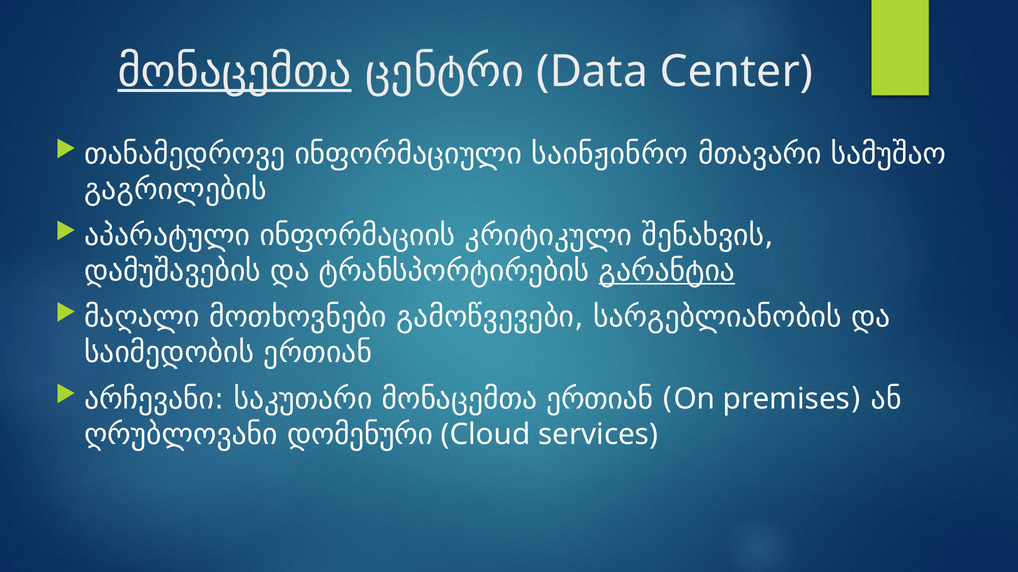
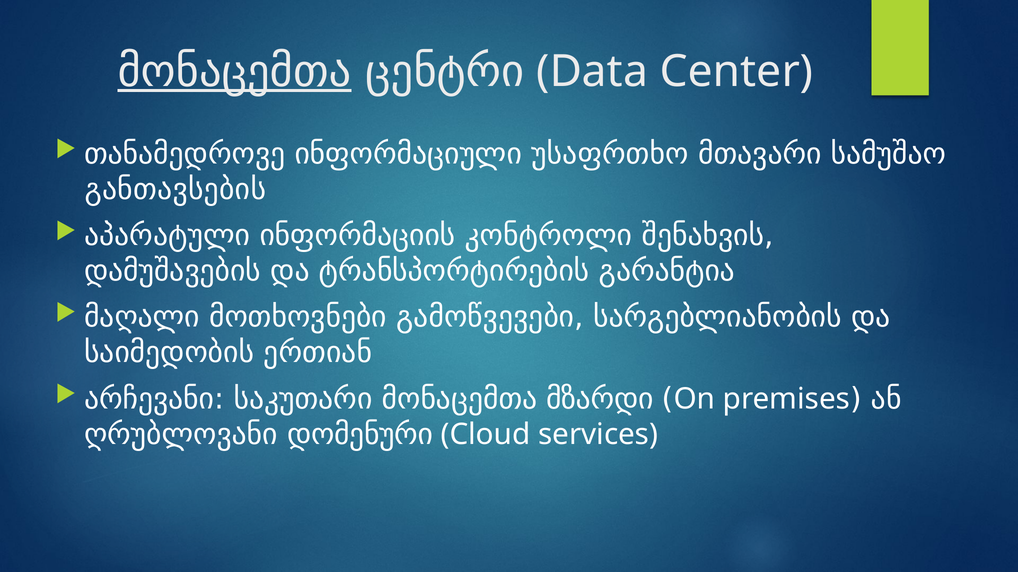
საინჟინრო: საინჟინრო -> უსაფრთხო (610, 154)
გაგრილების: გაგრილების -> განთავსების (175, 190)
კრიტიკული: კრიტიკული -> კონტროლი (548, 236)
გარანტია underline: present -> none (667, 271)
მონაცემთა ერთიან: ერთიან -> მზარდი (600, 399)
